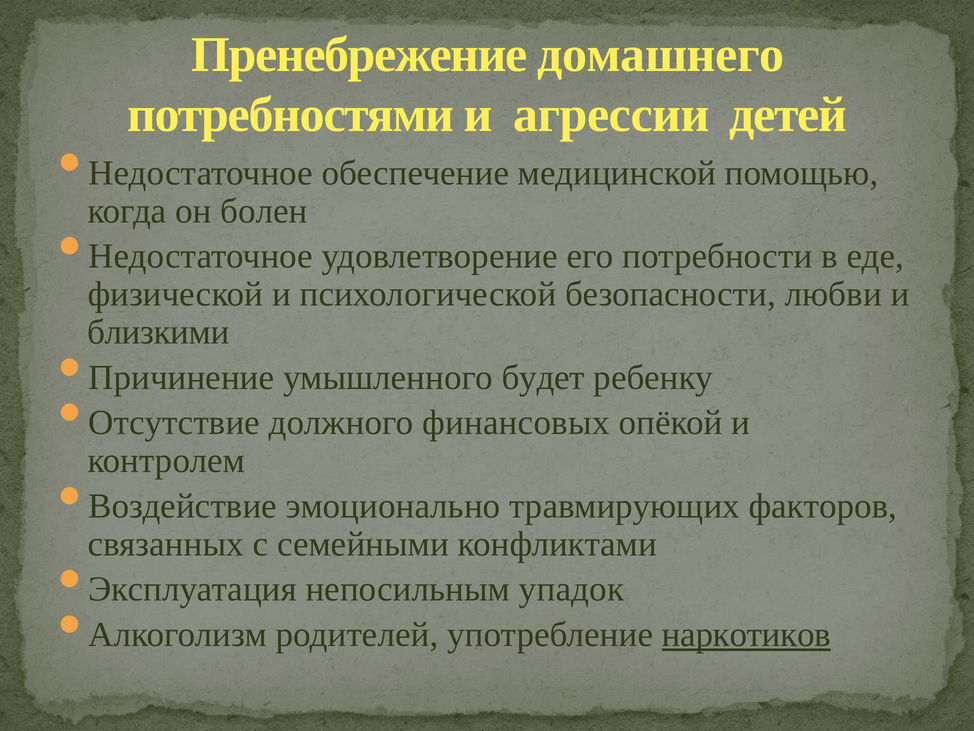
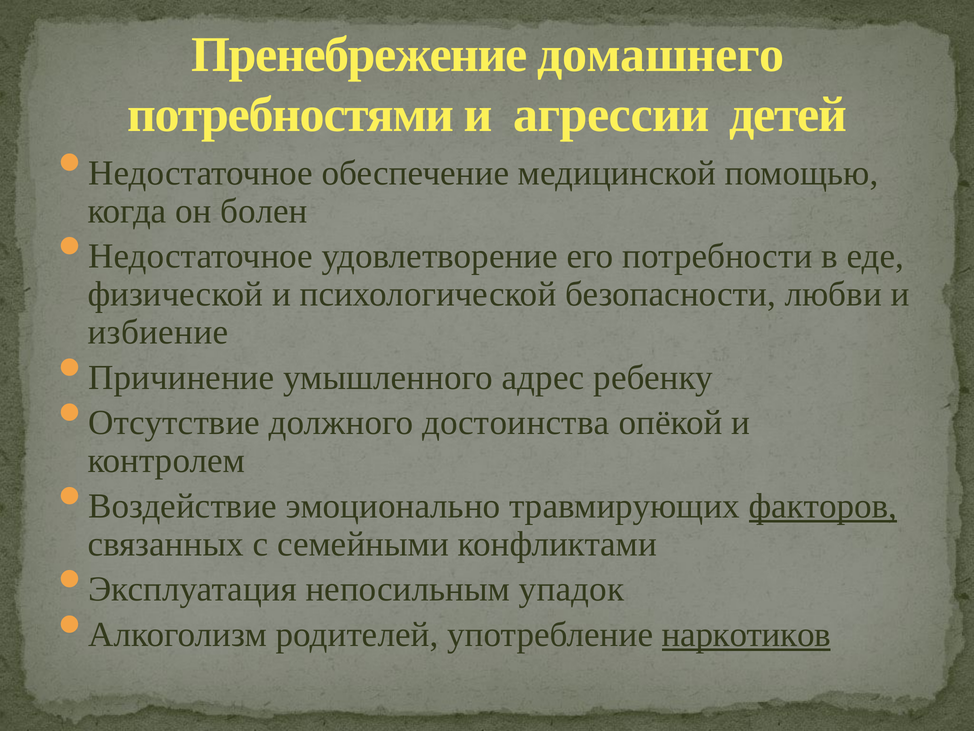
близкими: близкими -> избиение (158, 332)
будет: будет -> адрес (543, 377)
финансовых: финансовых -> достоинства (516, 423)
факторов underline: none -> present (823, 506)
